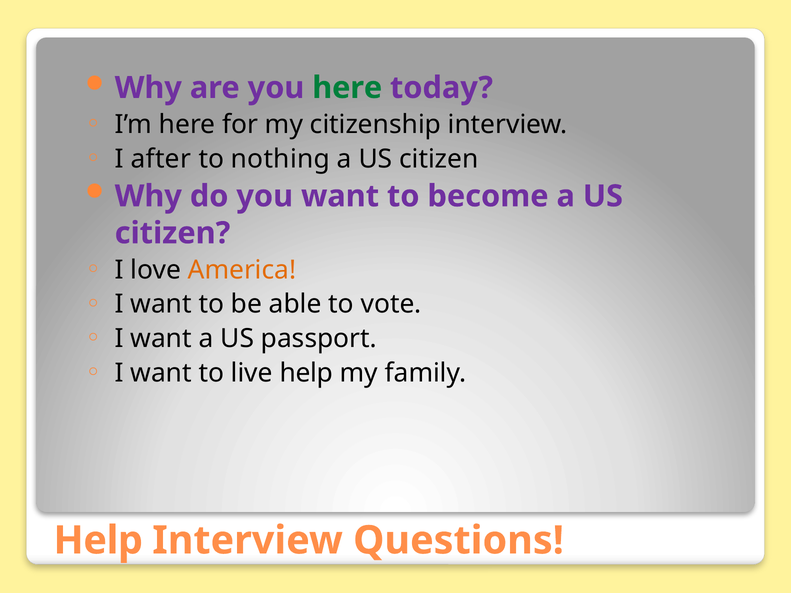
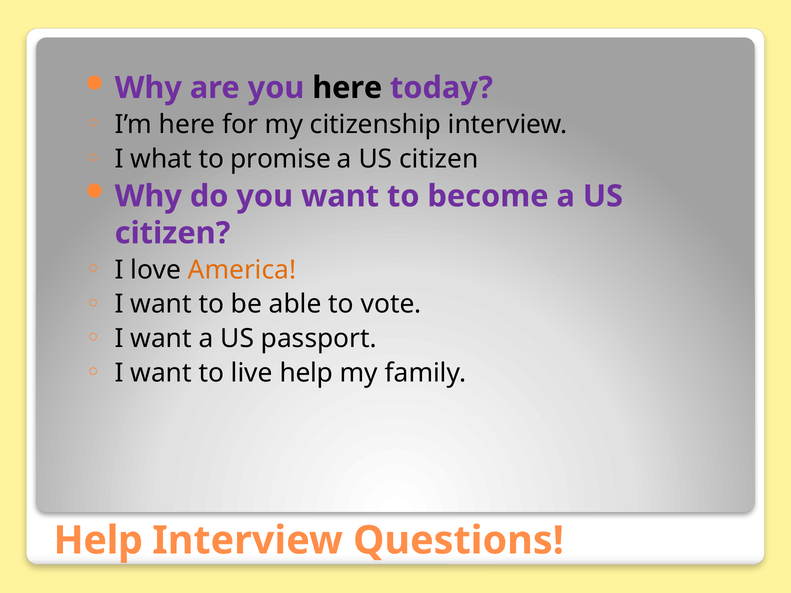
here colour: green -> black (347, 88)
after: after -> what (161, 159)
nothing: nothing -> promise (281, 159)
